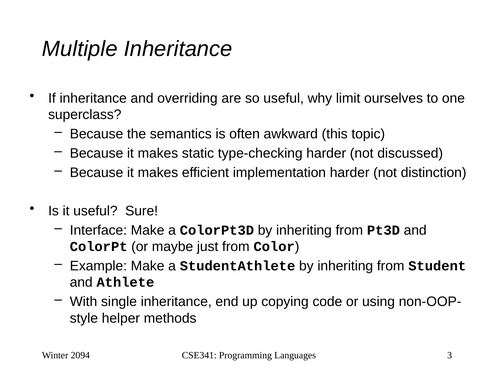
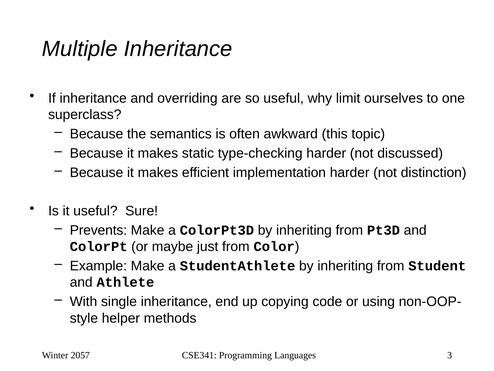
Interface: Interface -> Prevents (98, 230)
2094: 2094 -> 2057 (80, 355)
